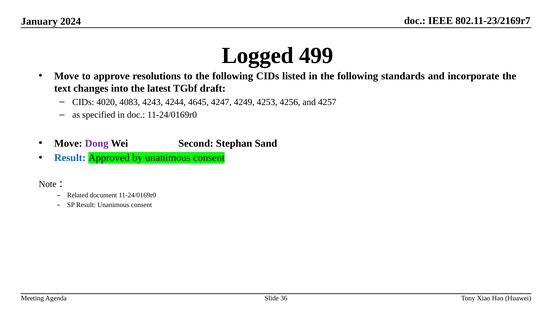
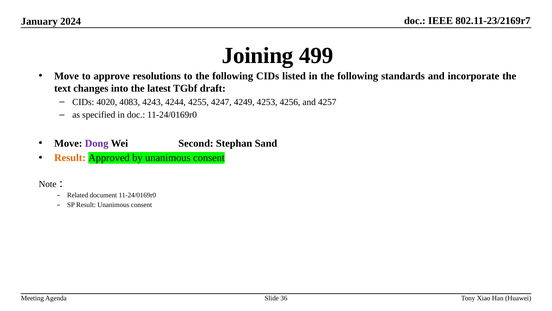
Logged: Logged -> Joining (258, 55)
4645: 4645 -> 4255 (198, 102)
Result colour: blue -> orange (70, 158)
